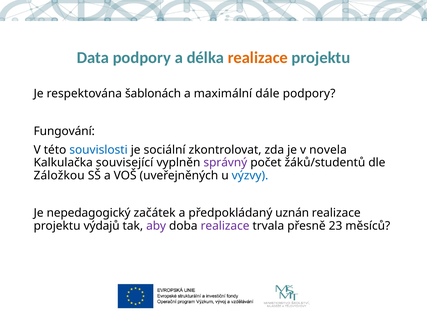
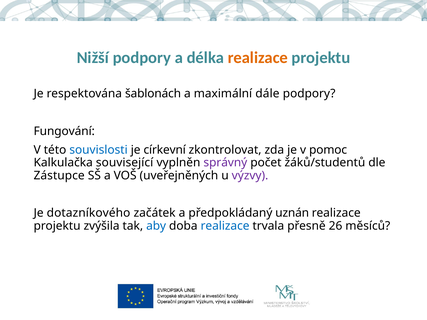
Data: Data -> Nižší (93, 58)
sociální: sociální -> církevní (165, 150)
novela: novela -> pomoc (328, 150)
Záložkou: Záložkou -> Zástupce (59, 176)
výzvy colour: blue -> purple (250, 176)
nepedagogický: nepedagogický -> dotazníkového (89, 213)
výdajů: výdajů -> zvýšila (102, 226)
aby colour: purple -> blue (156, 226)
realizace colour: purple -> blue (225, 226)
23: 23 -> 26 (336, 226)
